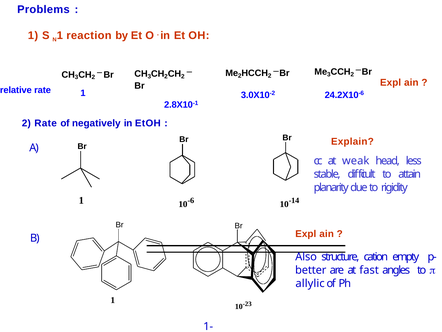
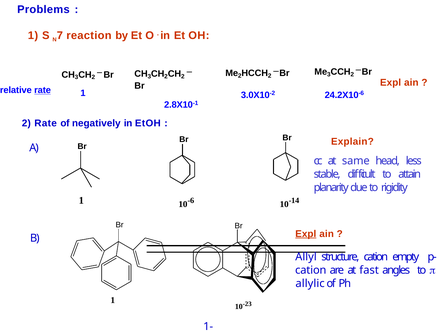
1: 1 -> 7 (60, 35)
rate underline: none -> present (43, 90)
weak: weak -> same (356, 161)
Expl underline: none -> present (306, 234)
Also: Also -> Allyl (306, 256)
better: better -> cation (311, 270)
